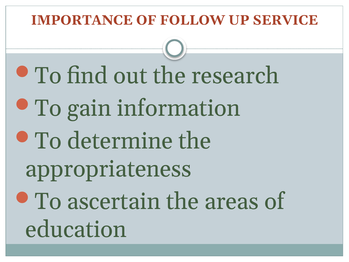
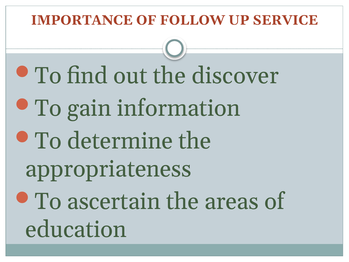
research: research -> discover (235, 76)
